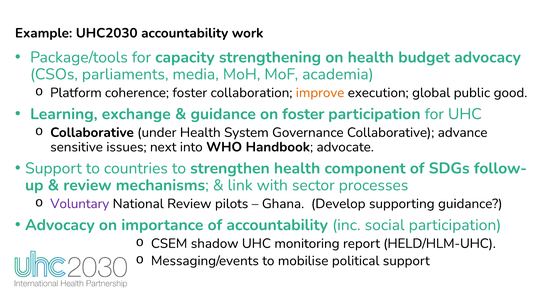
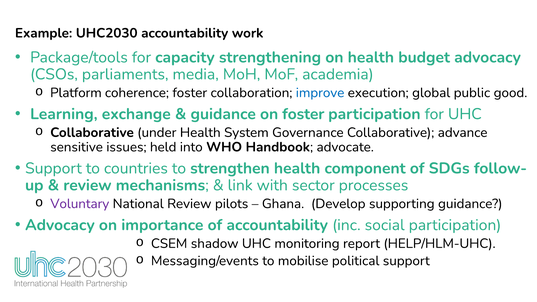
improve colour: orange -> blue (320, 93)
next: next -> held (163, 147)
HELD/HLM-UHC: HELD/HLM-UHC -> HELP/HLM-UHC (440, 244)
